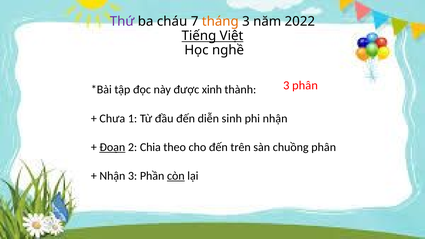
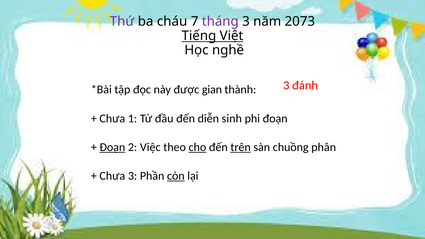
tháng colour: orange -> purple (220, 21)
2022: 2022 -> 2073 (300, 21)
3 phân: phân -> đánh (305, 85)
xinh: xinh -> gian (212, 90)
phi nhận: nhận -> đoạn (275, 118)
Chia: Chia -> Việc (150, 147)
cho underline: none -> present (197, 147)
trên underline: none -> present (241, 147)
Nhận: Nhận -> Chưa (112, 176)
